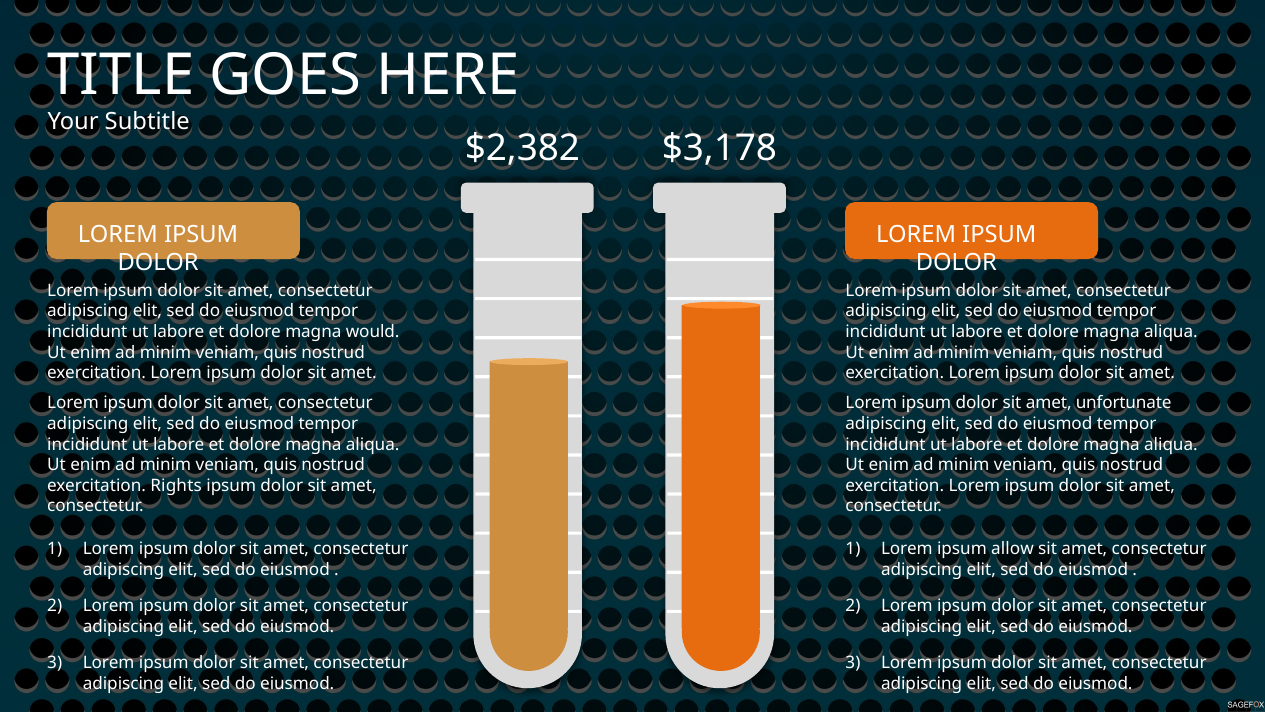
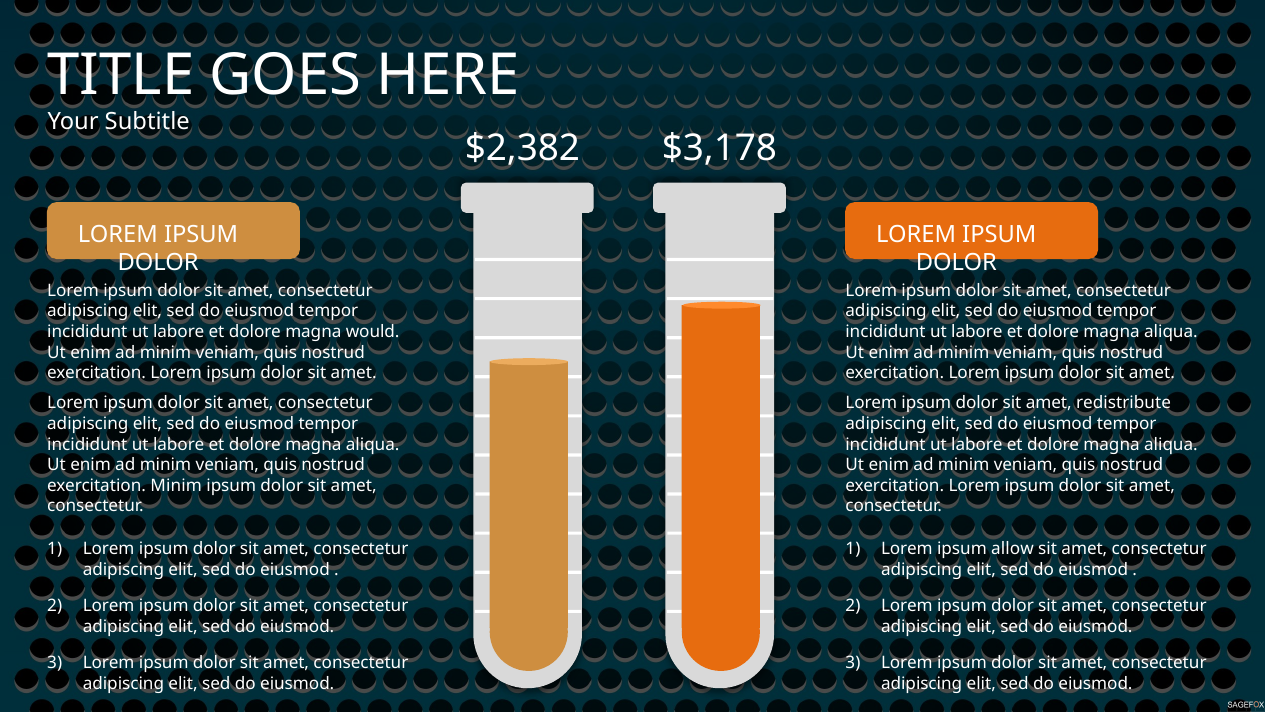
unfortunate: unfortunate -> redistribute (1124, 403)
exercitation Rights: Rights -> Minim (176, 485)
